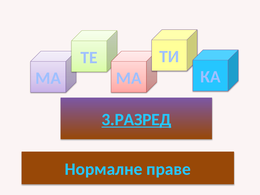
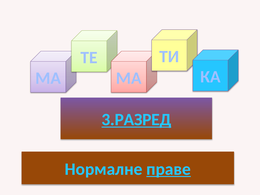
праве underline: none -> present (169, 169)
